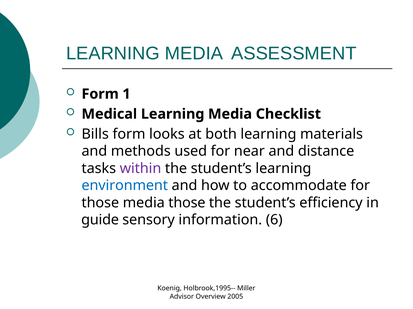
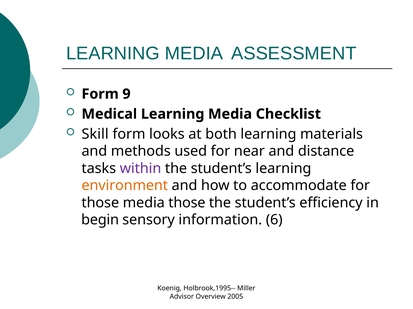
1: 1 -> 9 (126, 94)
Bills: Bills -> Skill (95, 134)
environment colour: blue -> orange (125, 186)
guide: guide -> begin (100, 220)
